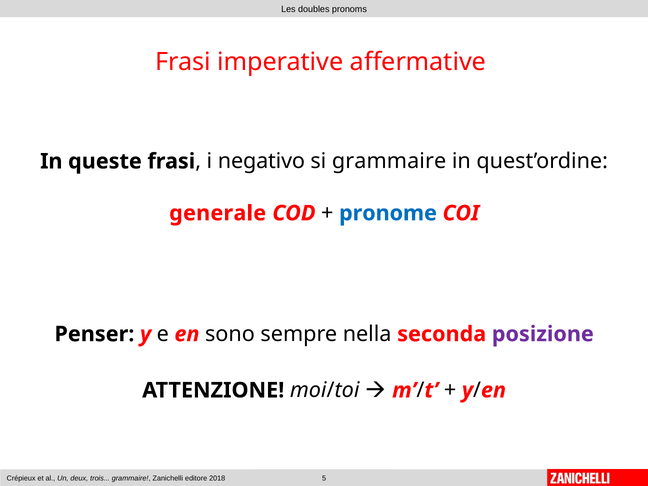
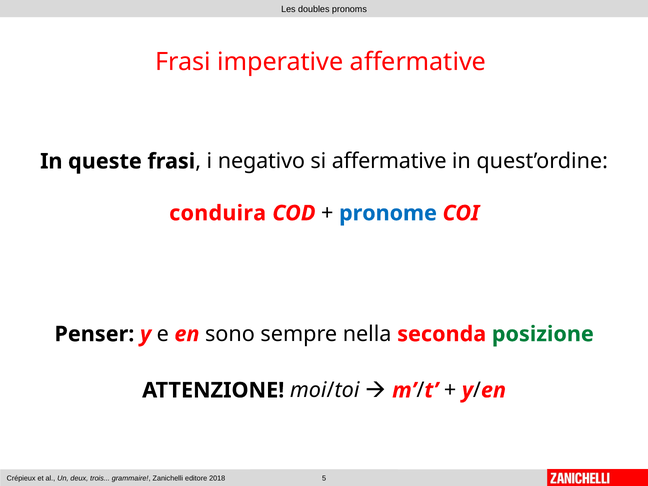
si grammaire: grammaire -> affermative (389, 161)
generale: generale -> conduira (218, 213)
posizione colour: purple -> green (543, 334)
